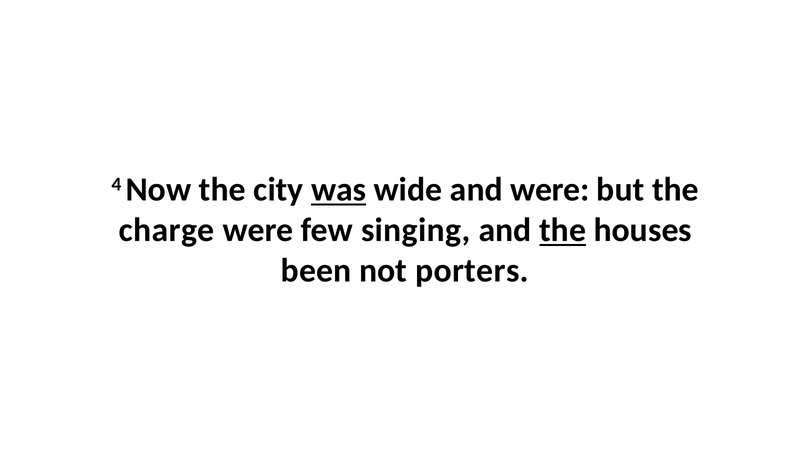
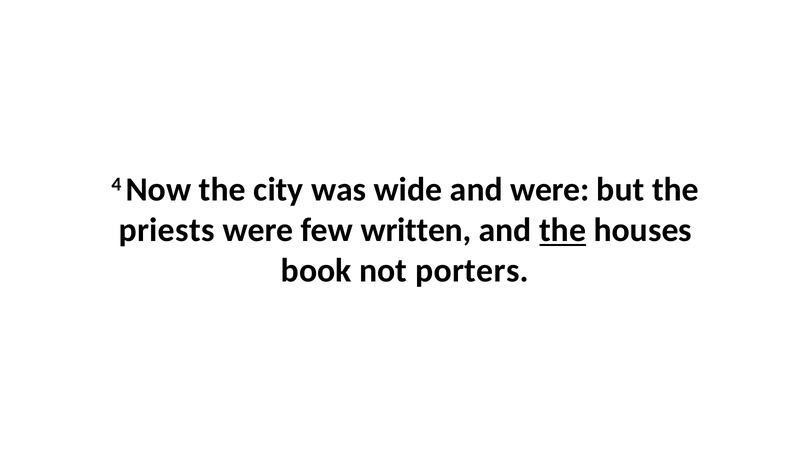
was underline: present -> none (339, 190)
charge: charge -> priests (167, 230)
singing: singing -> written (416, 230)
been: been -> book (316, 271)
